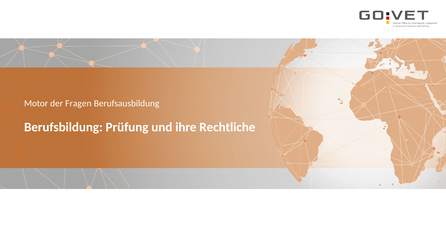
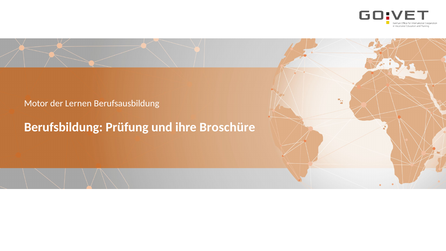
Fragen: Fragen -> Lernen (78, 103)
Rechtliche: Rechtliche -> Broschüre (227, 127)
